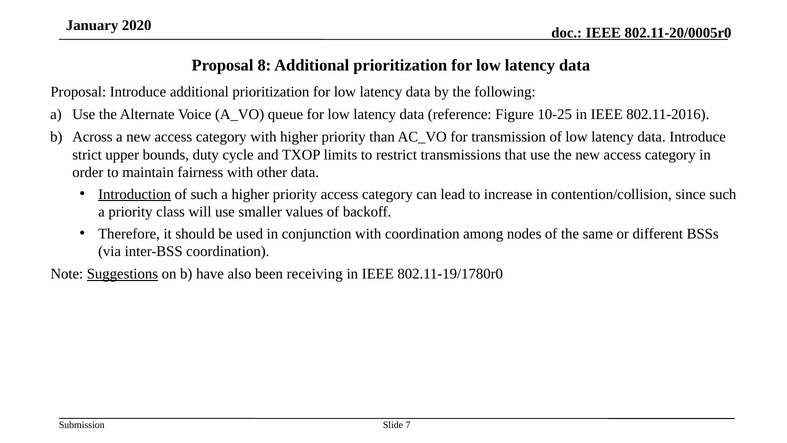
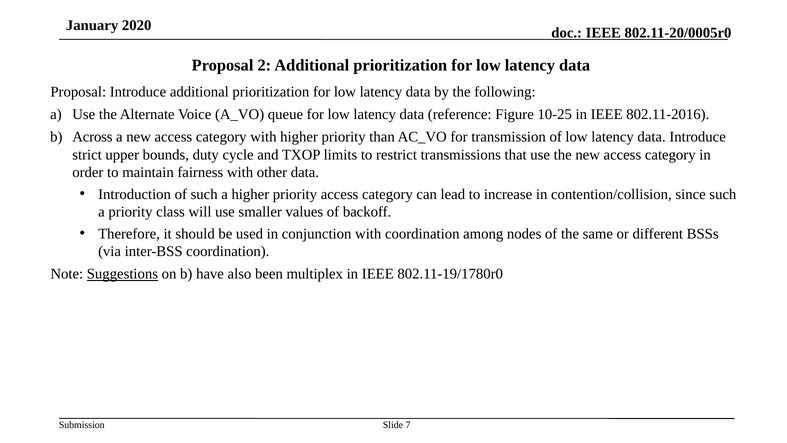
8: 8 -> 2 (264, 65)
Introduction underline: present -> none (135, 194)
receiving: receiving -> multiplex (315, 274)
